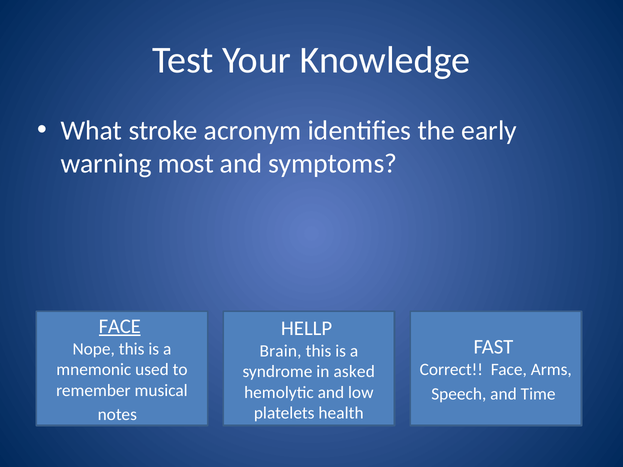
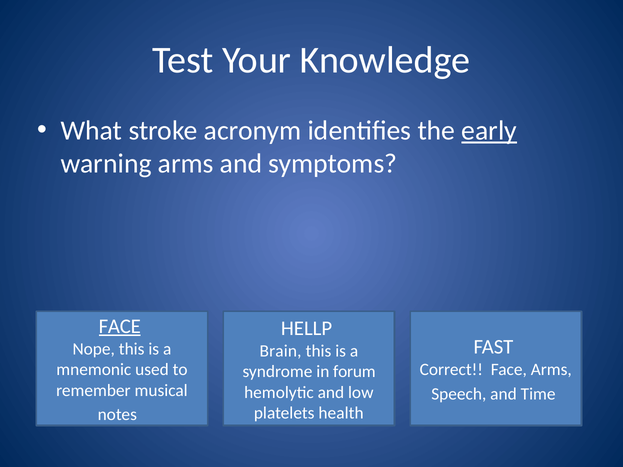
early underline: none -> present (489, 131)
warning most: most -> arms (186, 164)
asked: asked -> forum (354, 372)
